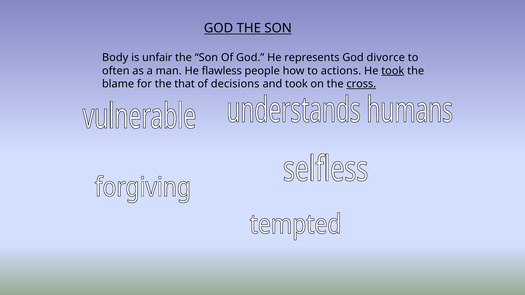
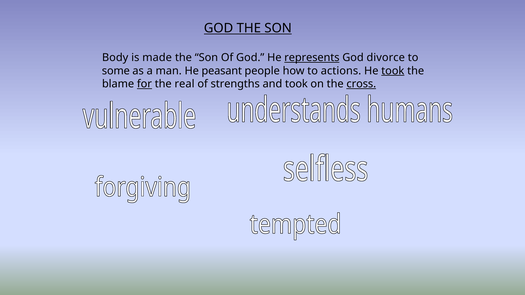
unfair: unfair -> made (157, 58)
represents underline: none -> present (312, 58)
often: often -> some (116, 71)
flawless: flawless -> peasant (222, 71)
for underline: none -> present (144, 84)
that: that -> real (185, 84)
decisions: decisions -> strengths (235, 84)
